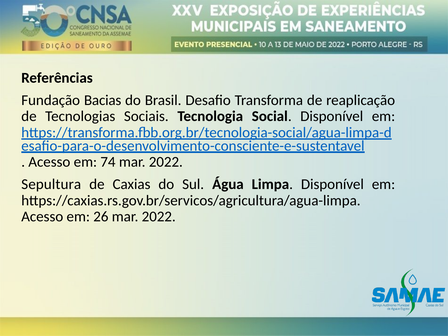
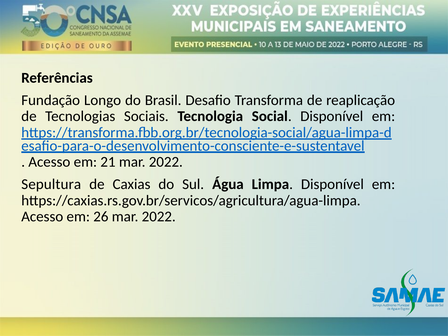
Bacias: Bacias -> Longo (103, 100)
74: 74 -> 21 (108, 162)
